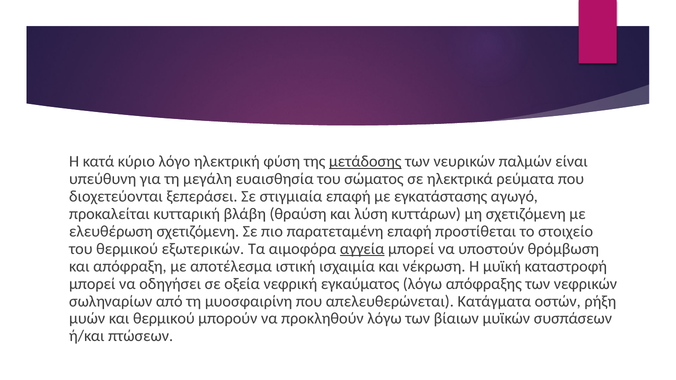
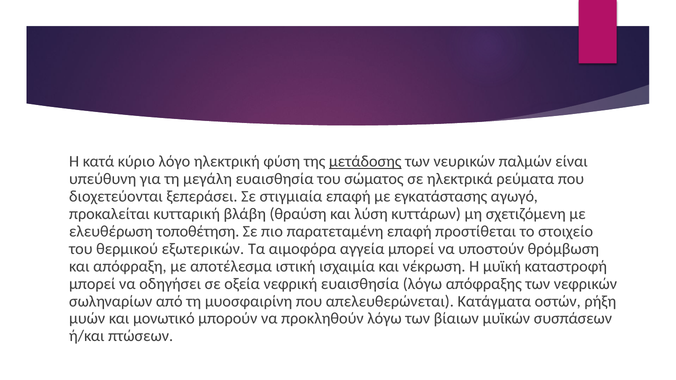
ελευθέρωση σχετιζόμενη: σχετιζόμενη -> τοποθέτηση (198, 231)
αγγεία underline: present -> none (362, 249)
νεφρική εγκαύματος: εγκαύματος -> ευαισθησία (360, 284)
και θερμικού: θερμικού -> μονωτικό (164, 319)
